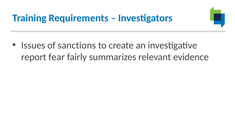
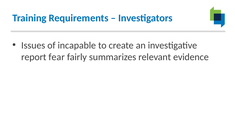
sanctions: sanctions -> incapable (77, 45)
